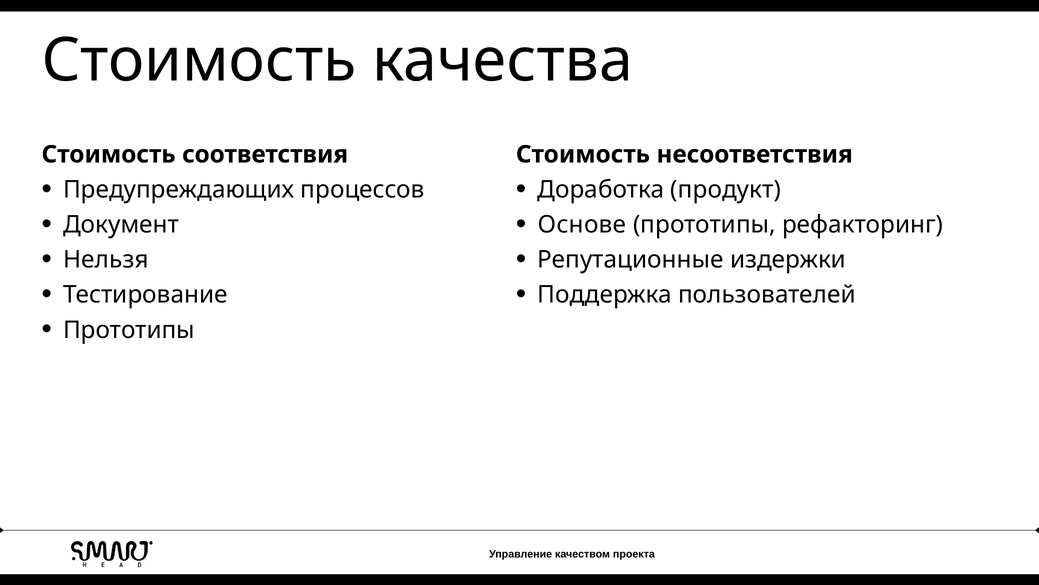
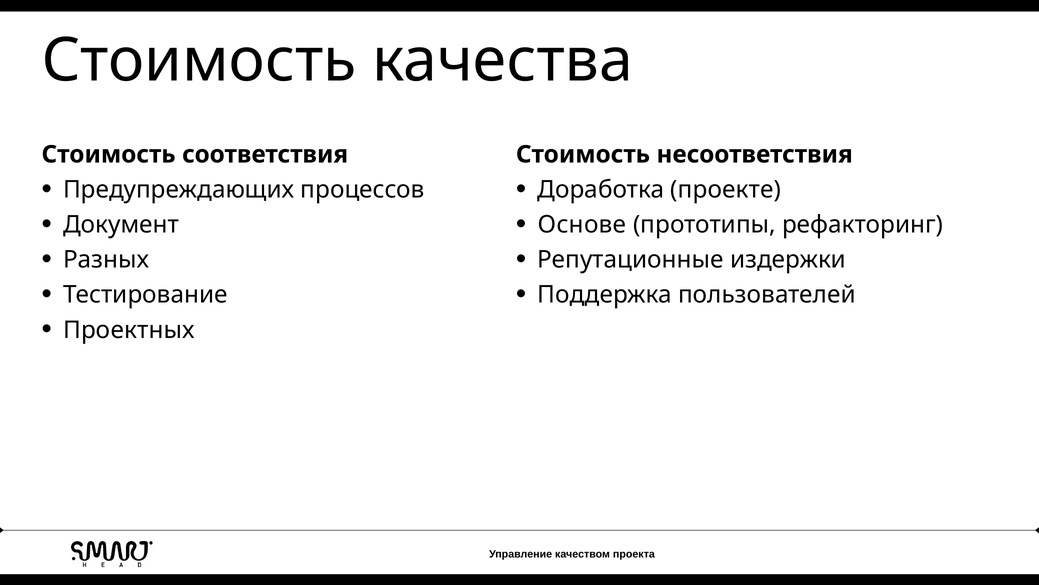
продукт: продукт -> проекте (726, 189)
Нельзя: Нельзя -> Разных (106, 260)
Прототипы: Прототипы -> Проектных (129, 330)
